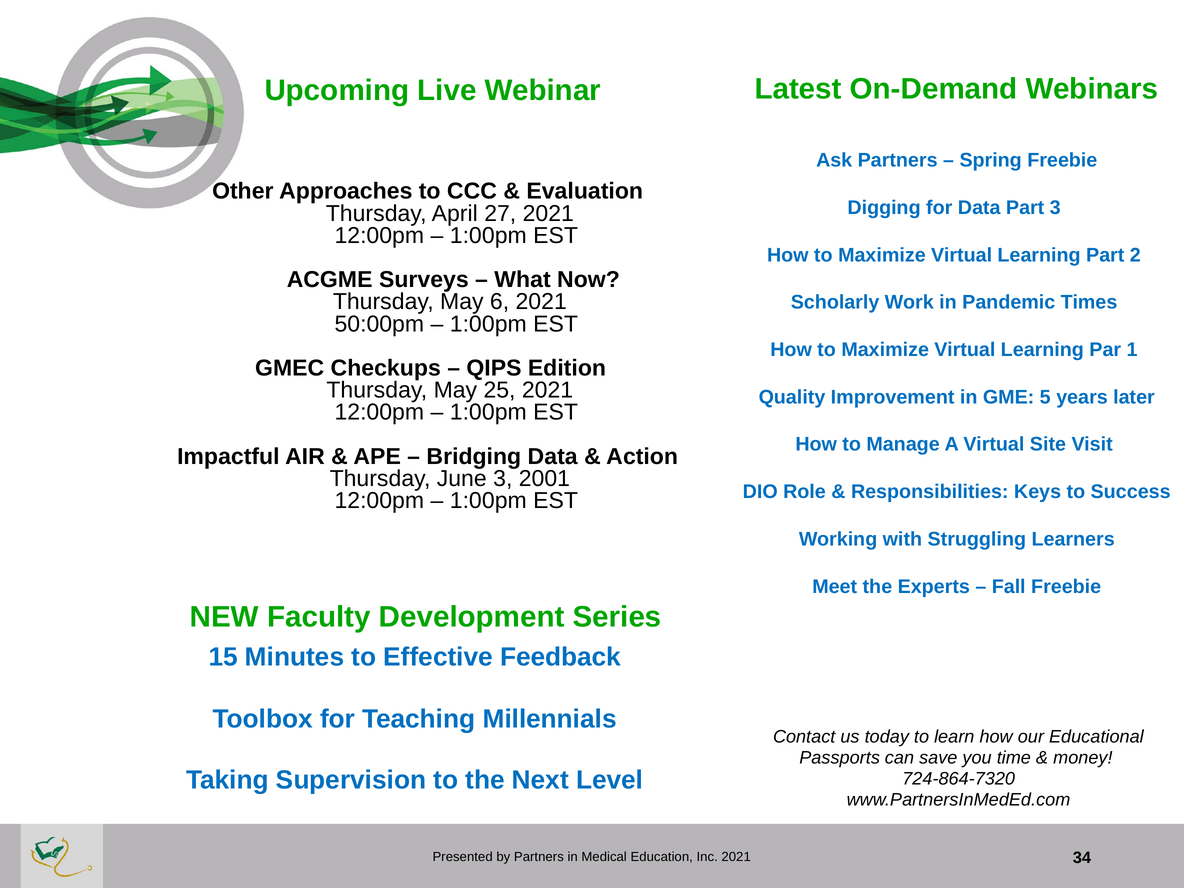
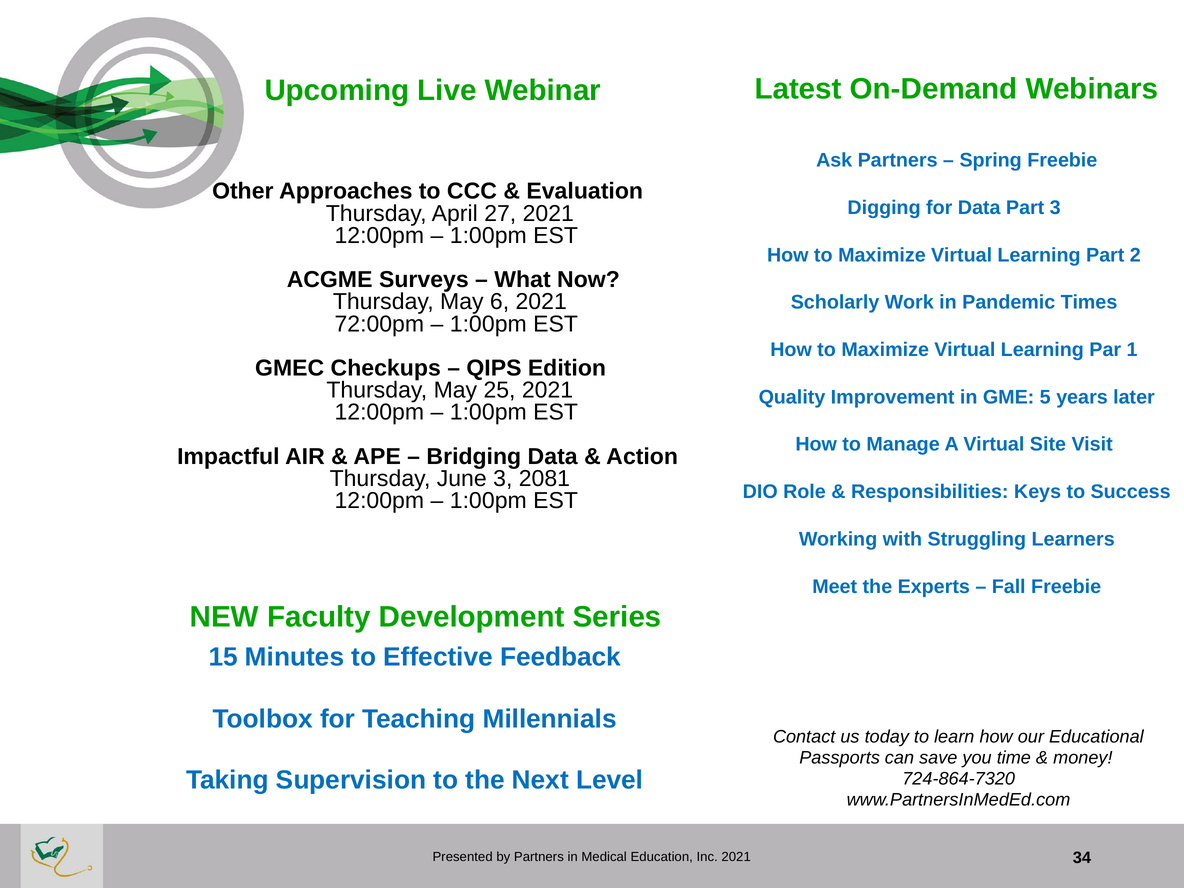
50:00pm: 50:00pm -> 72:00pm (379, 324)
2001: 2001 -> 2081 (544, 479)
